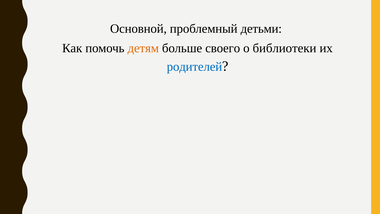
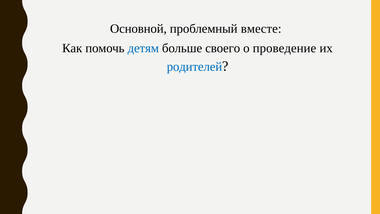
детьми: детьми -> вместе (261, 29)
детям colour: orange -> blue (143, 48)
библиотеки: библиотеки -> проведение (285, 48)
